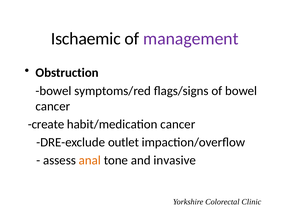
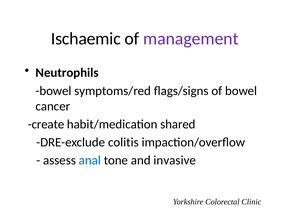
Obstruction: Obstruction -> Neutrophils (67, 73)
habit/medication cancer: cancer -> shared (178, 124)
outlet: outlet -> colitis (123, 143)
anal colour: orange -> blue (90, 161)
